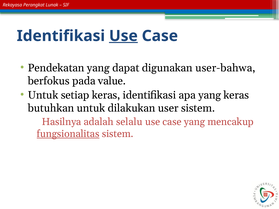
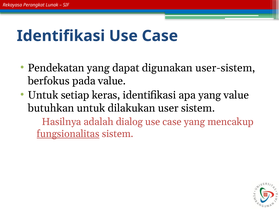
Use underline: present -> none (123, 36)
user-bahwa: user-bahwa -> user-sistem (225, 68)
yang keras: keras -> value (236, 95)
selalu: selalu -> dialog (129, 122)
